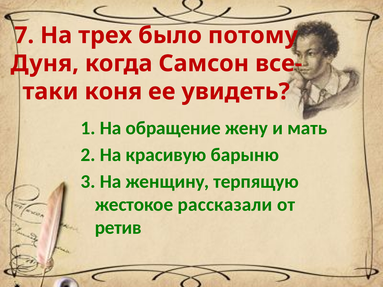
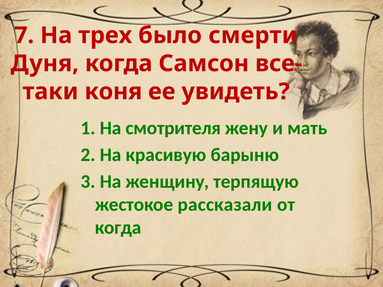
потому: потому -> смерти (253, 35)
обращение: обращение -> смотрителя (173, 128)
ретив: ретив -> когда (118, 228)
